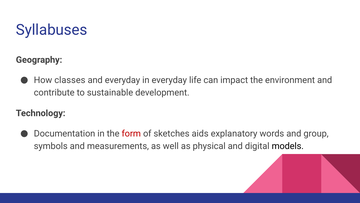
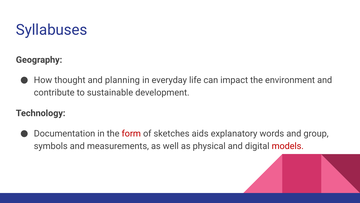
classes: classes -> thought (70, 80)
and everyday: everyday -> planning (122, 80)
models colour: black -> red (288, 146)
